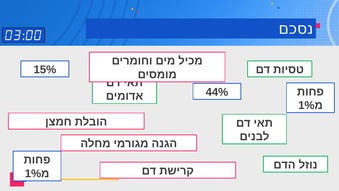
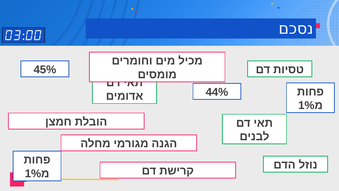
15%: 15% -> 45% (45, 70)
